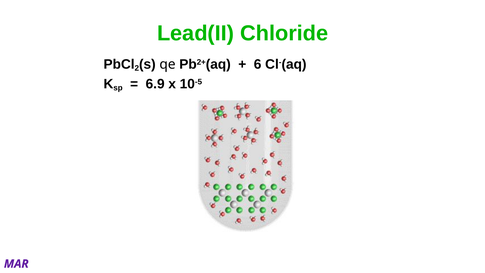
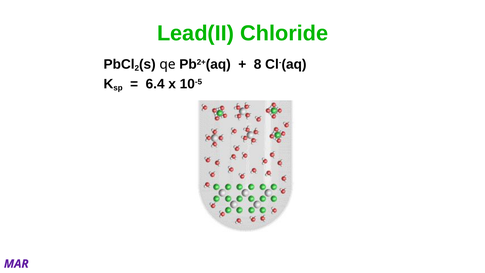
6: 6 -> 8 (258, 64)
6.9: 6.9 -> 6.4 (155, 84)
